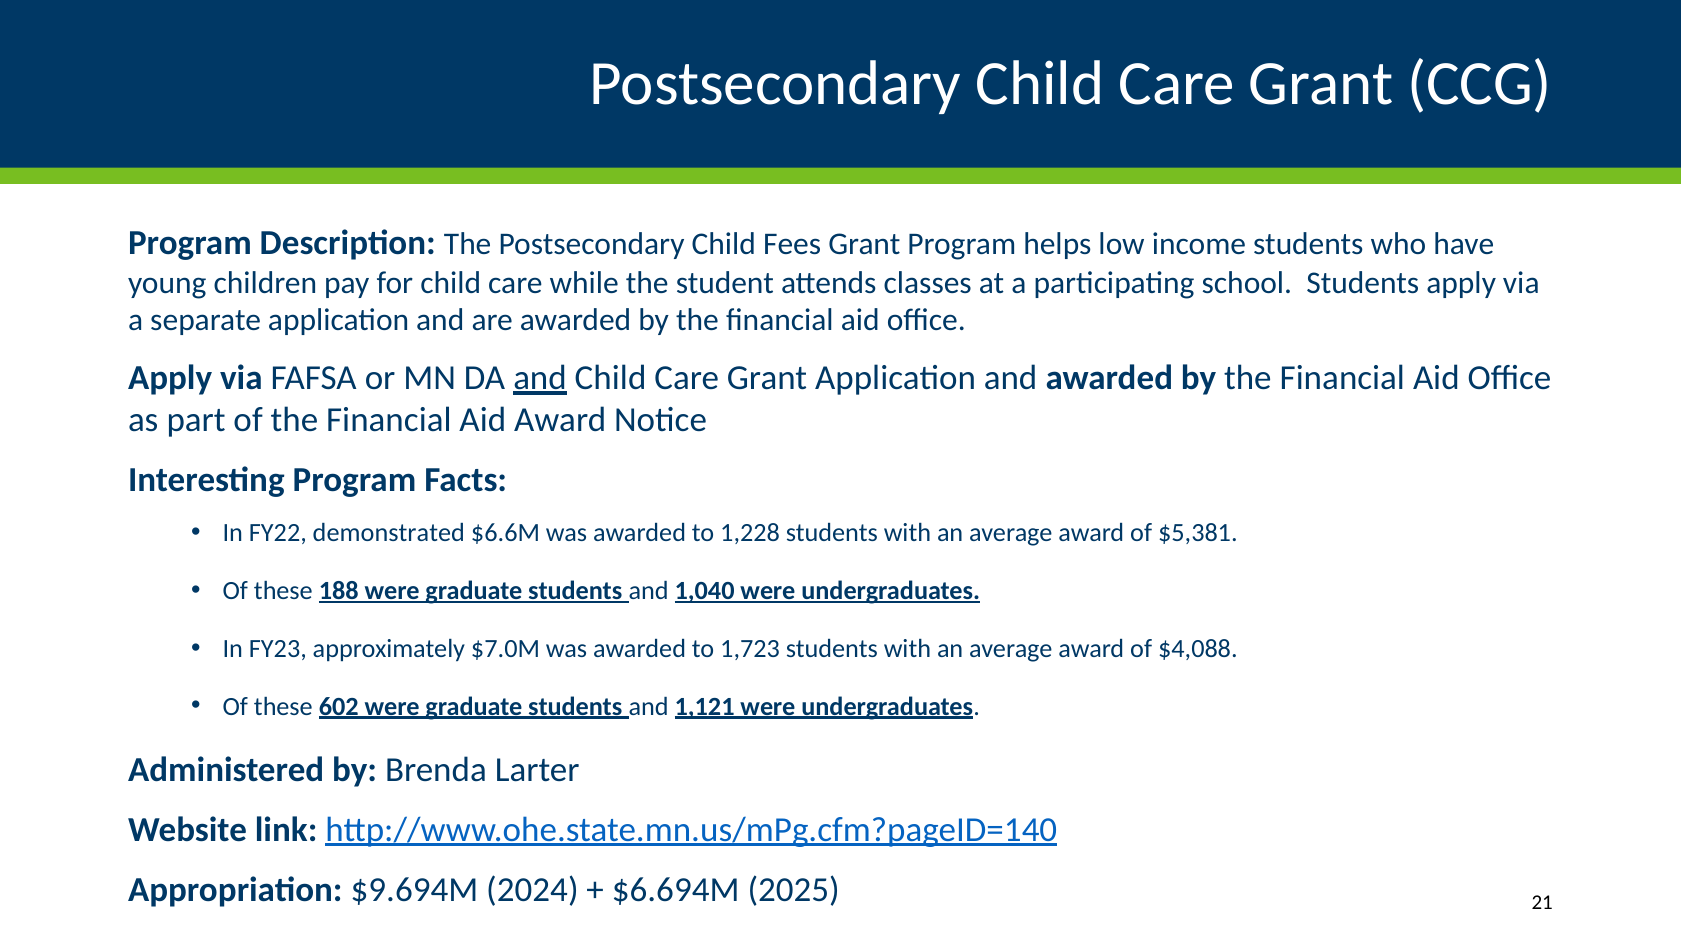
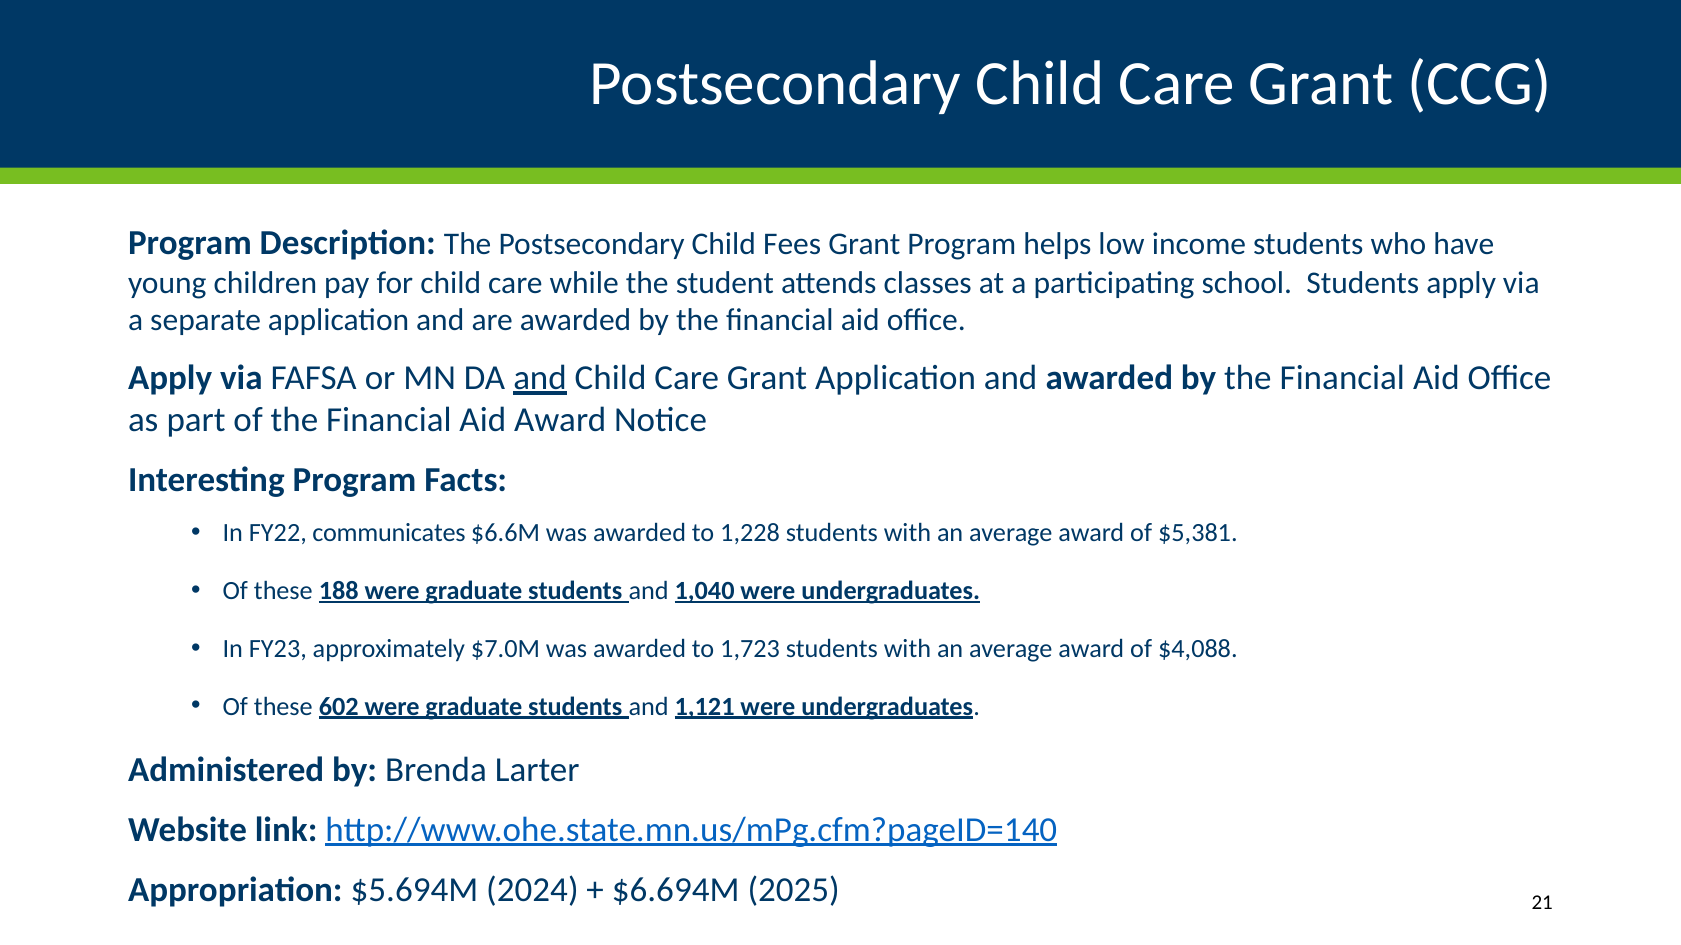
demonstrated: demonstrated -> communicates (389, 533)
$9.694M: $9.694M -> $5.694M (414, 890)
